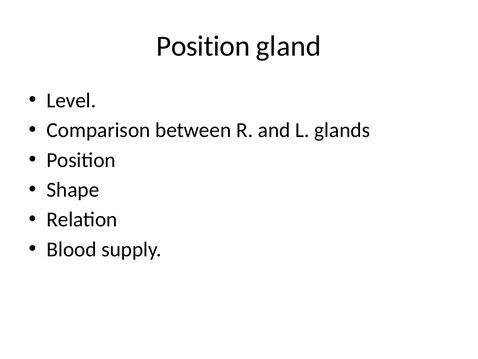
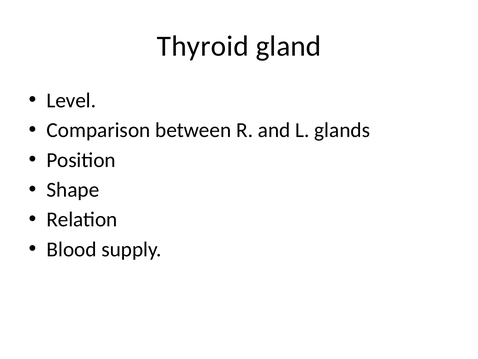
Position: Position -> Thyroid (203, 46)
